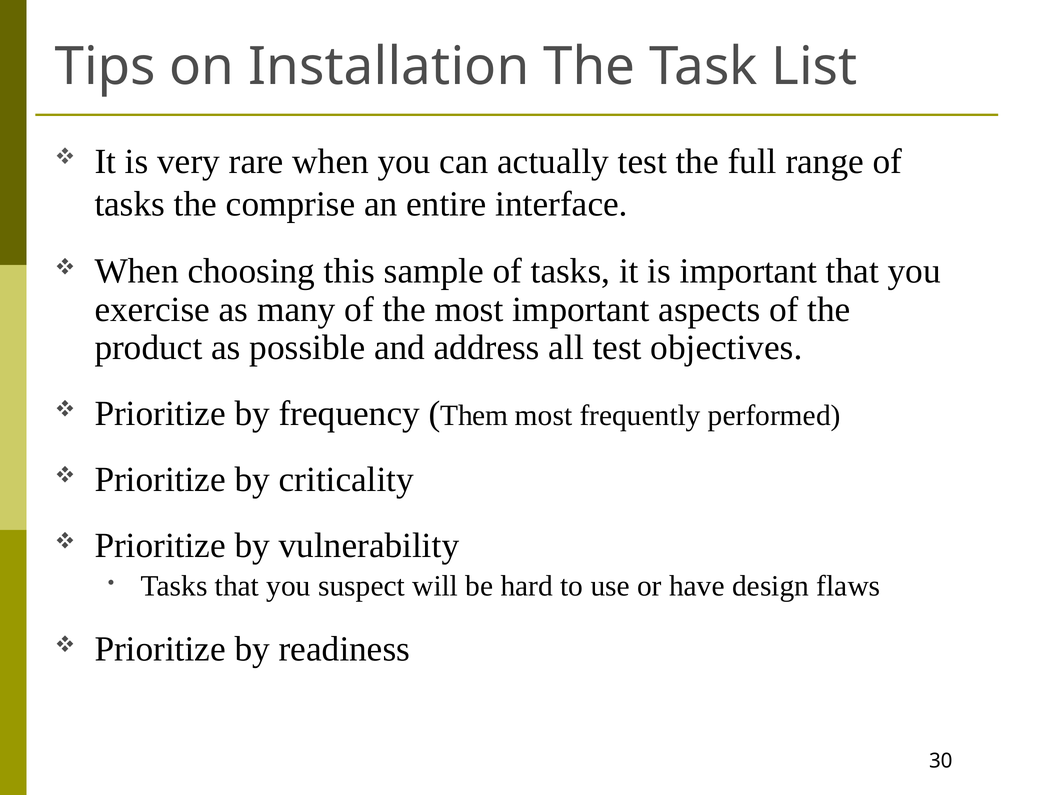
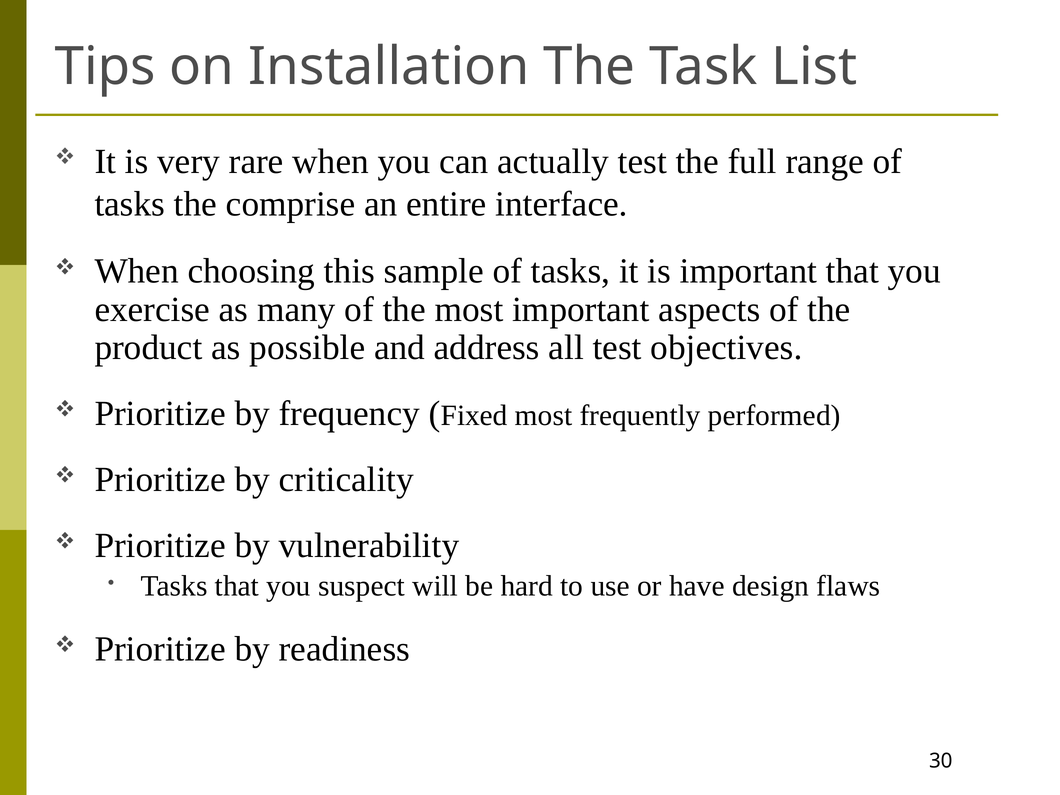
Them: Them -> Fixed (474, 415)
